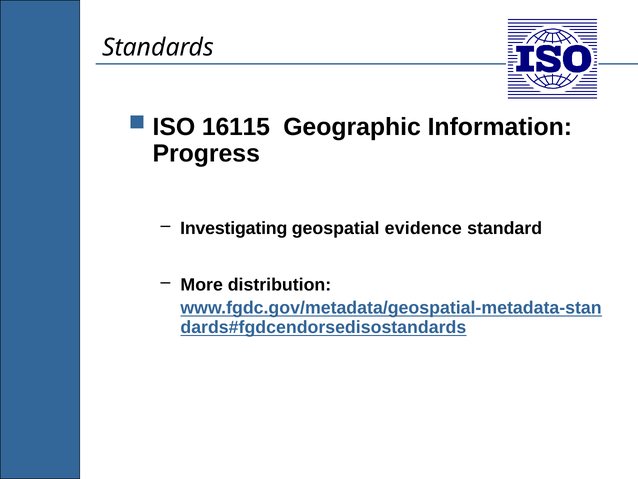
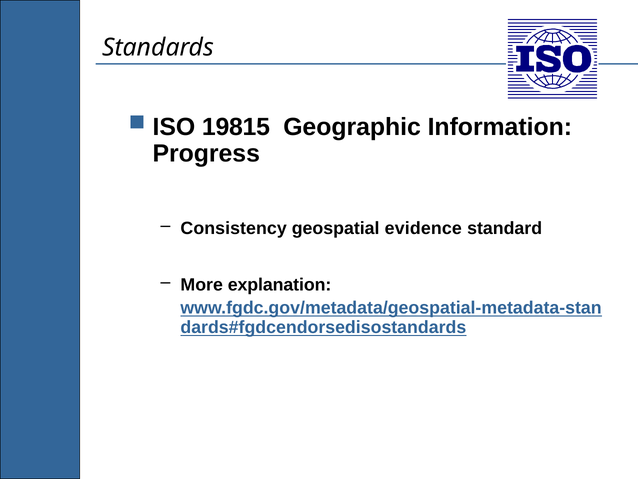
16115: 16115 -> 19815 (236, 127)
Investigating: Investigating -> Consistency (234, 228)
distribution: distribution -> explanation (280, 285)
